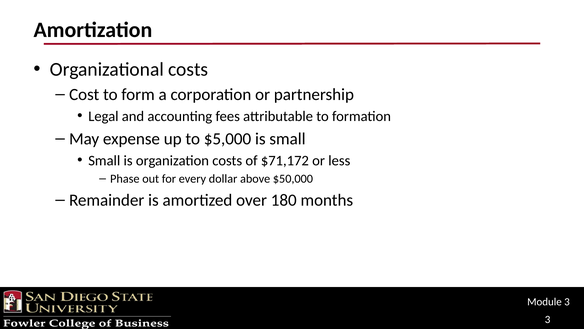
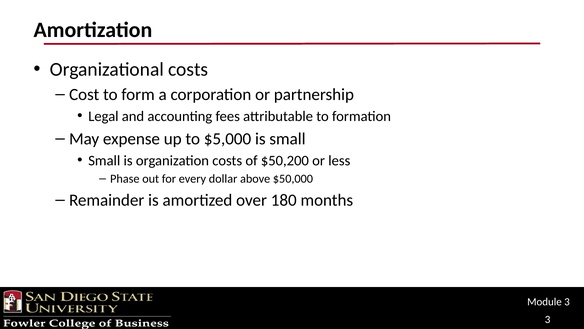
$71,172: $71,172 -> $50,200 (285, 160)
